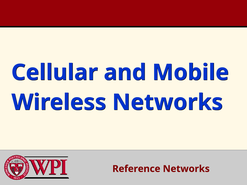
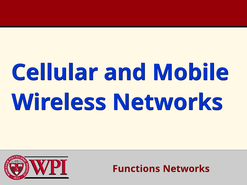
Reference: Reference -> Functions (136, 169)
